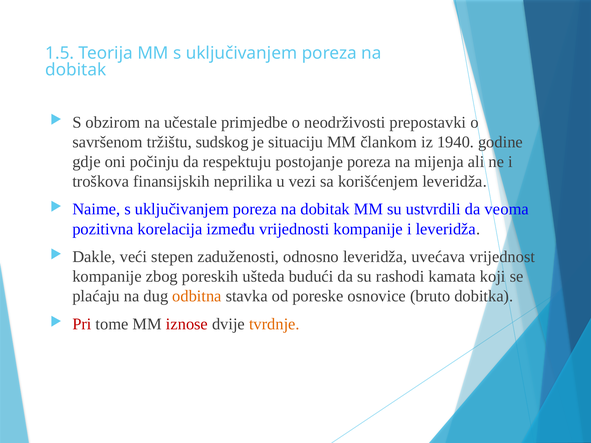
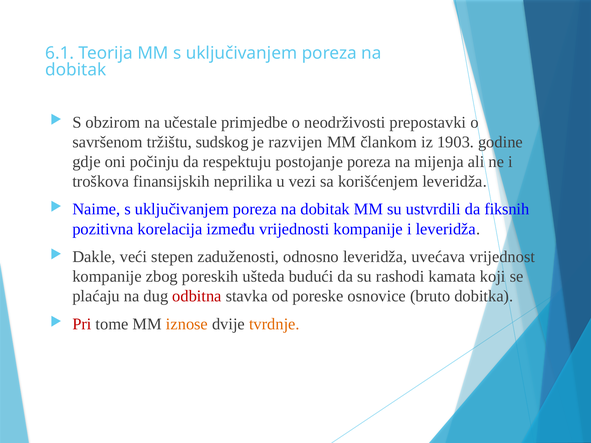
1.5: 1.5 -> 6.1 (60, 53)
situaciju: situaciju -> razvijen (295, 142)
1940: 1940 -> 1903 (456, 142)
veoma: veoma -> fiksnih (507, 209)
odbitna colour: orange -> red (197, 296)
iznose colour: red -> orange (187, 324)
